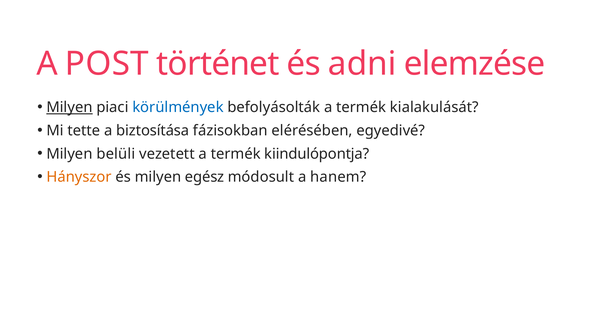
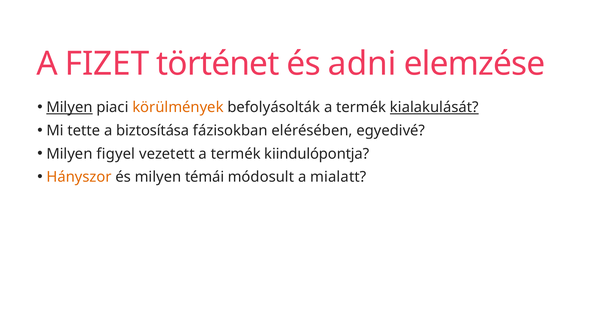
POST: POST -> FIZET (107, 64)
körülmények colour: blue -> orange (178, 107)
kialakulását underline: none -> present (434, 107)
belüli: belüli -> figyel (116, 154)
egész: egész -> témái (205, 177)
hanem: hanem -> mialatt (338, 177)
